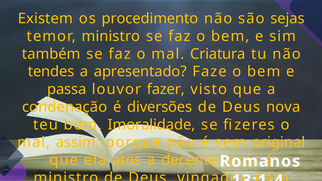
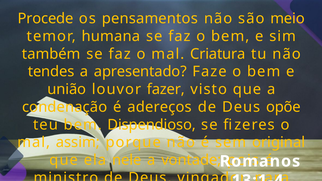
Existem: Existem -> Procede (46, 19)
procedimento: procedimento -> pensamentos (150, 19)
sejas: sejas -> meio (288, 19)
temor ministro: ministro -> humana (111, 36)
passa: passa -> união (67, 89)
diversões: diversões -> adereços (160, 107)
nova: nova -> opõe (283, 107)
Imoralidade: Imoralidade -> Dispendioso (152, 125)
atos: atos -> nele (127, 160)
decente: decente -> vontade (191, 160)
